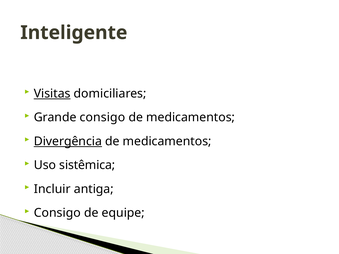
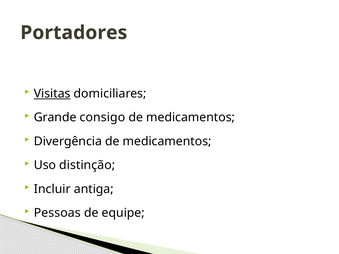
Inteligente: Inteligente -> Portadores (74, 33)
Divergência underline: present -> none (68, 141)
sistêmica: sistêmica -> distinção (87, 165)
Consigo: Consigo -> Pessoas (57, 213)
